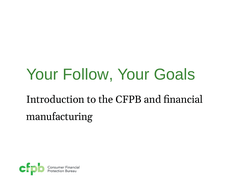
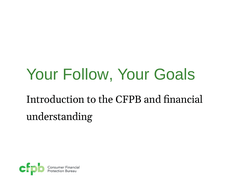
manufacturing: manufacturing -> understanding (59, 117)
